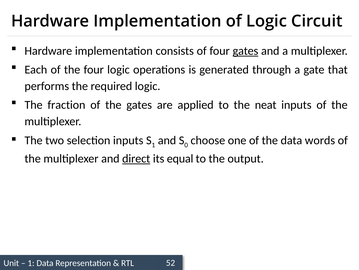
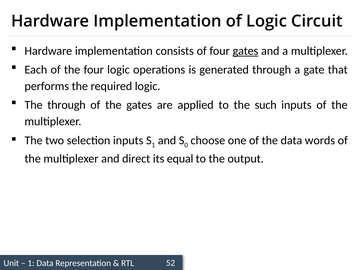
The fraction: fraction -> through (67, 105)
neat: neat -> such (266, 105)
direct underline: present -> none (136, 158)
